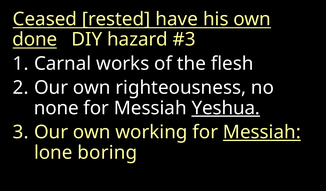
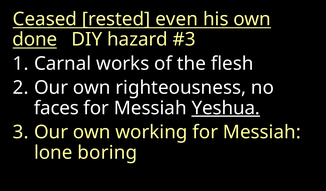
have: have -> even (177, 19)
none: none -> faces (56, 108)
Messiah underline: present -> none (262, 132)
